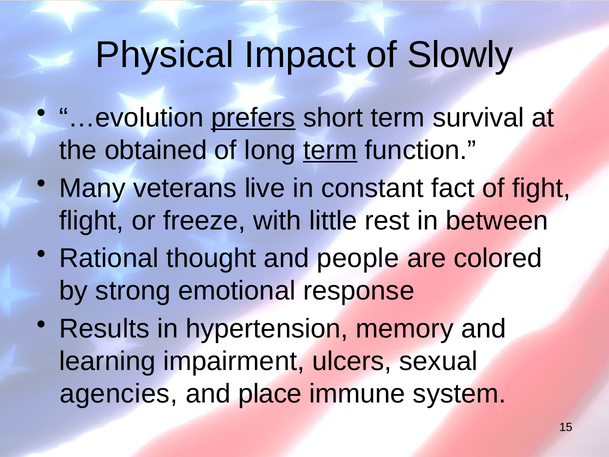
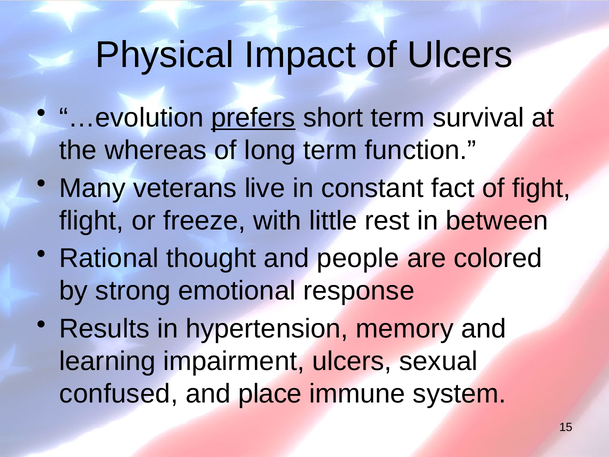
of Slowly: Slowly -> Ulcers (460, 55)
obtained: obtained -> whereas (156, 150)
term underline: present -> none (330, 150)
agencies: agencies -> confused (119, 394)
